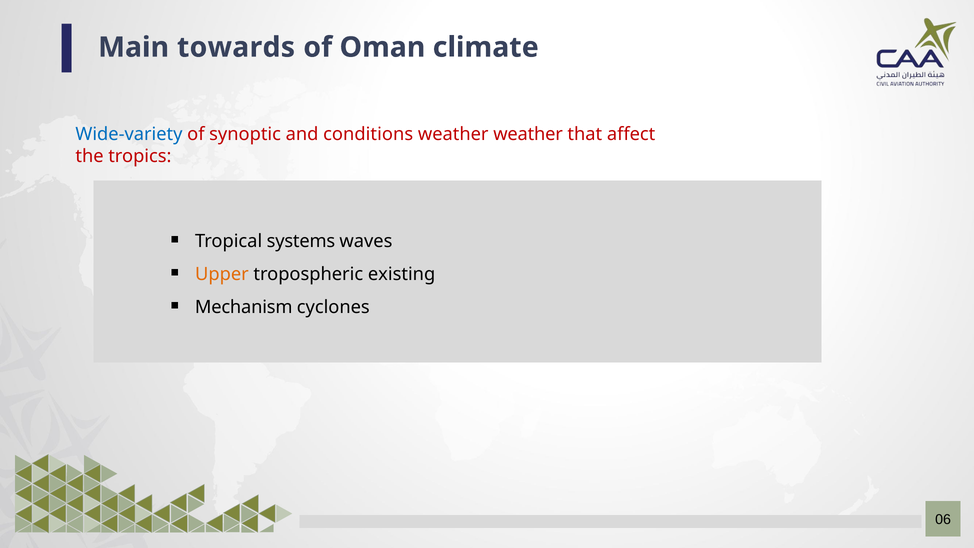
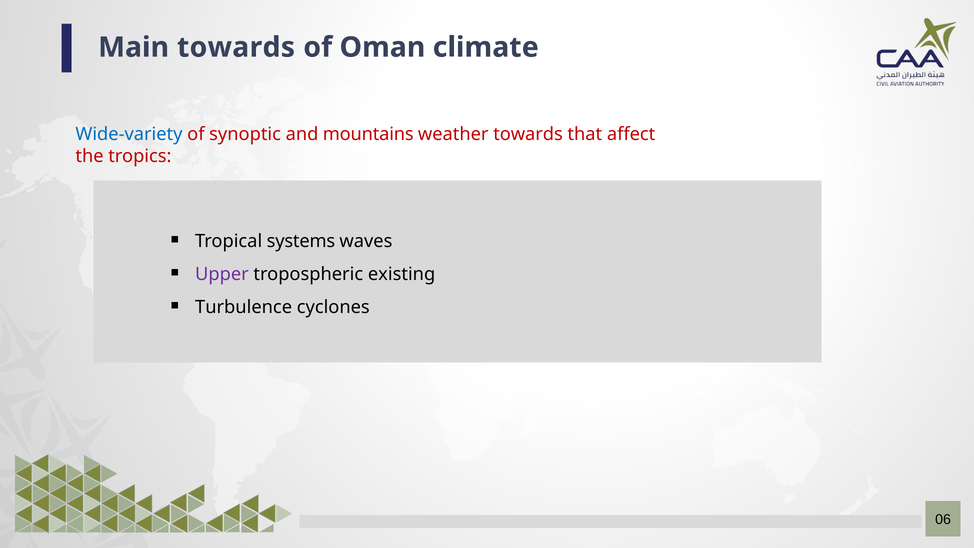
conditions: conditions -> mountains (368, 134)
weather weather: weather -> towards (528, 134)
Upper colour: orange -> purple (222, 274)
Mechanism: Mechanism -> Turbulence (244, 307)
